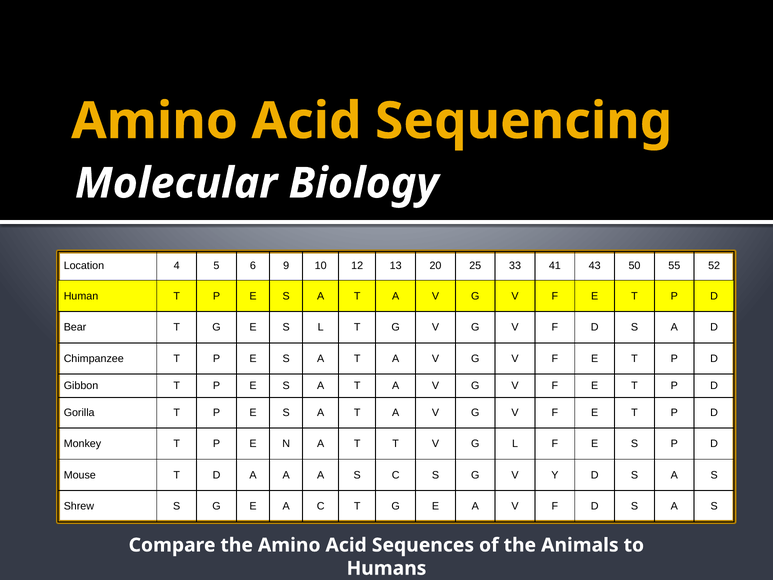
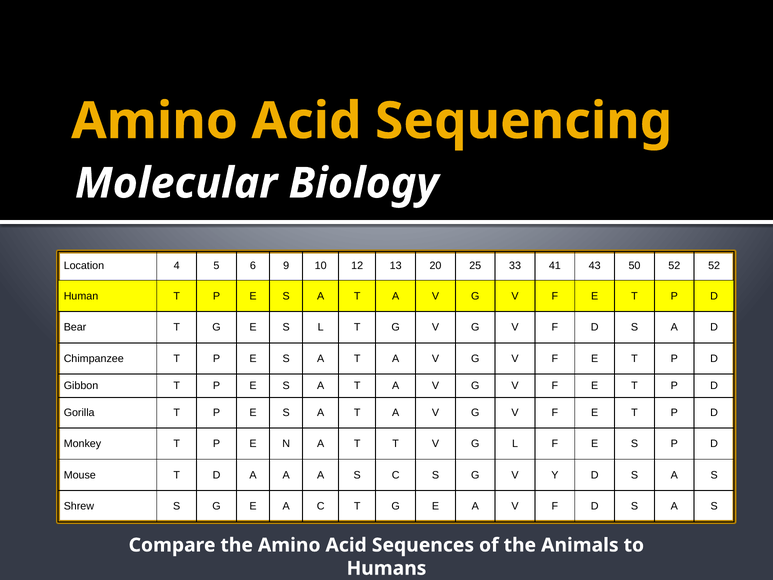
50 55: 55 -> 52 (674, 266)
